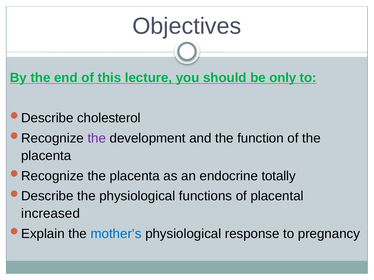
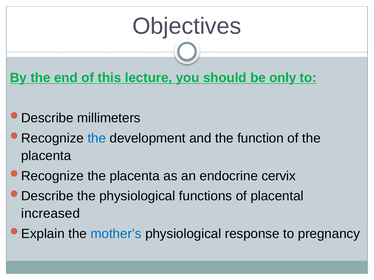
cholesterol: cholesterol -> millimeters (109, 118)
the colour: purple -> blue (97, 138)
totally: totally -> cervix (279, 176)
